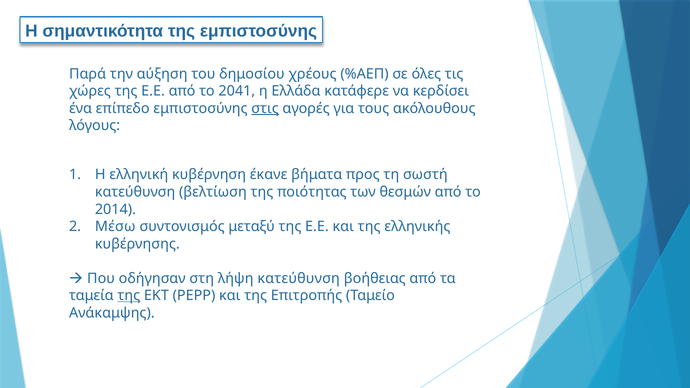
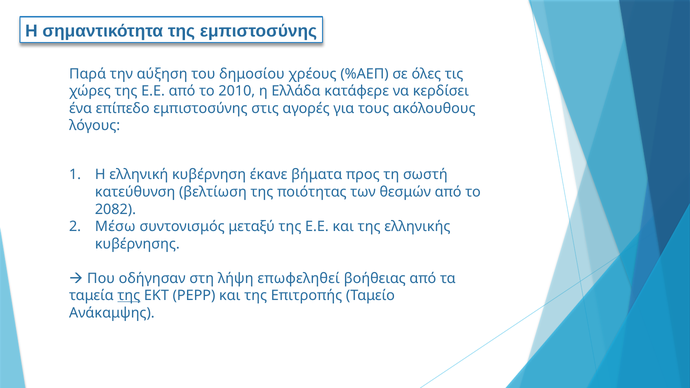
2041: 2041 -> 2010 (237, 91)
στις underline: present -> none (265, 108)
2014: 2014 -> 2082 (115, 209)
λήψη κατεύθυνση: κατεύθυνση -> επωφεληθεί (299, 278)
